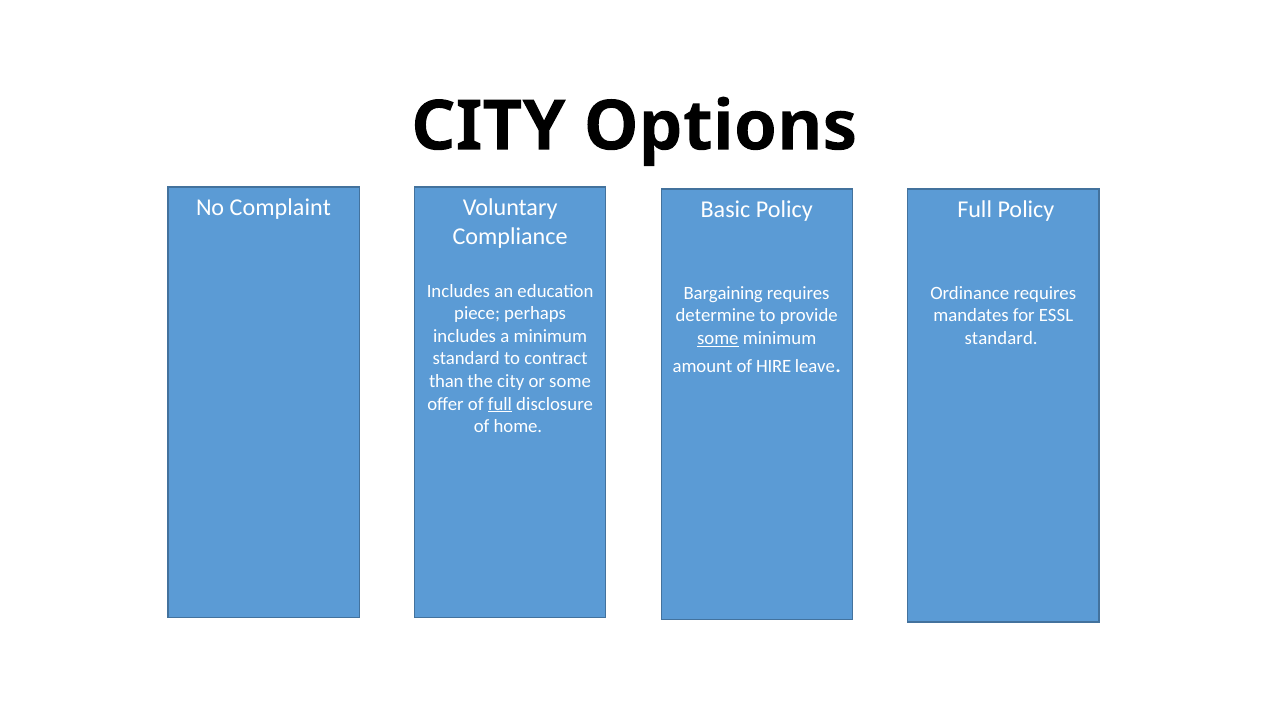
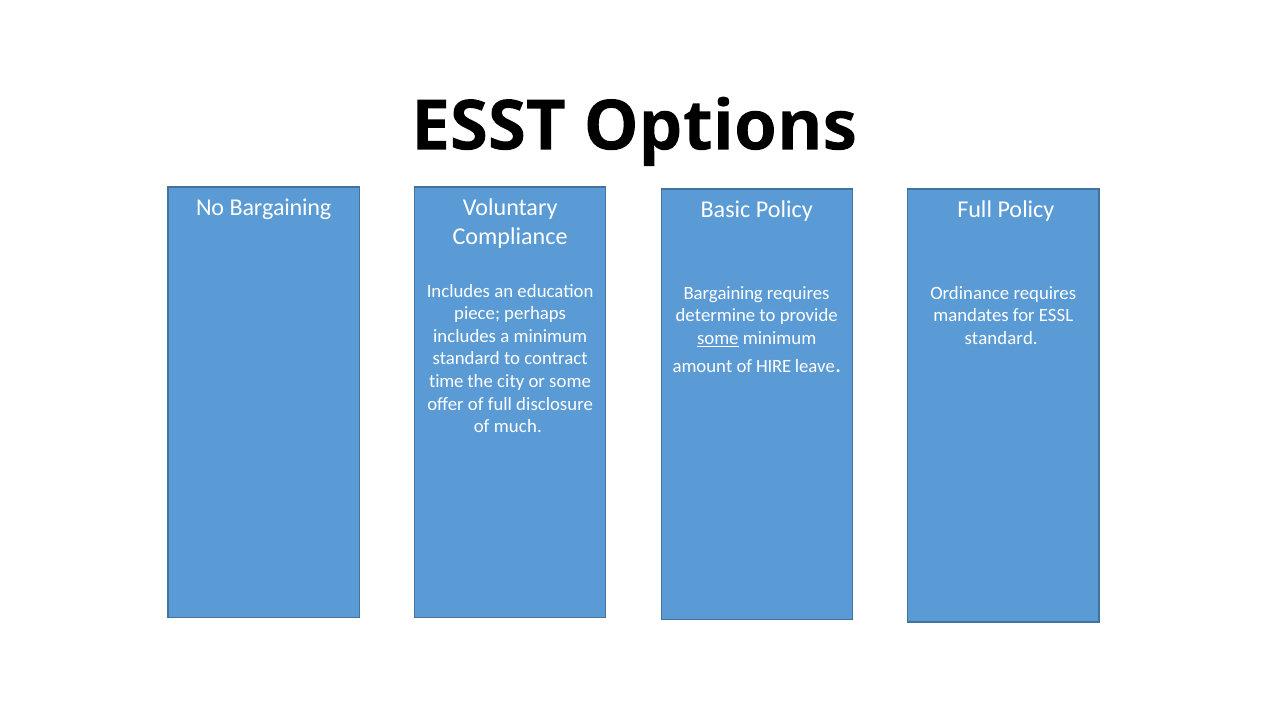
CITY: CITY -> ESST (489, 126)
No Complaint: Complaint -> Bargaining (280, 208)
than: than -> time (446, 381)
full underline: present -> none (500, 404)
home: home -> much (518, 426)
